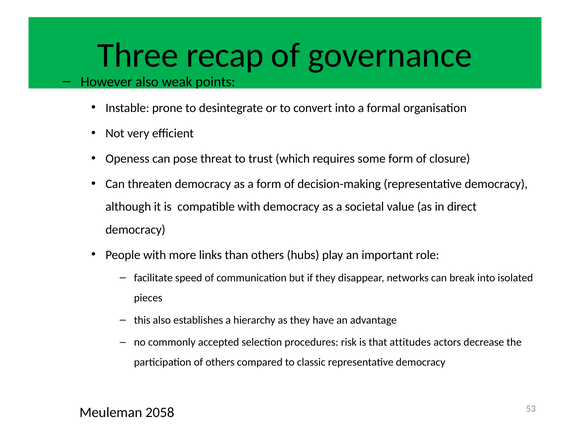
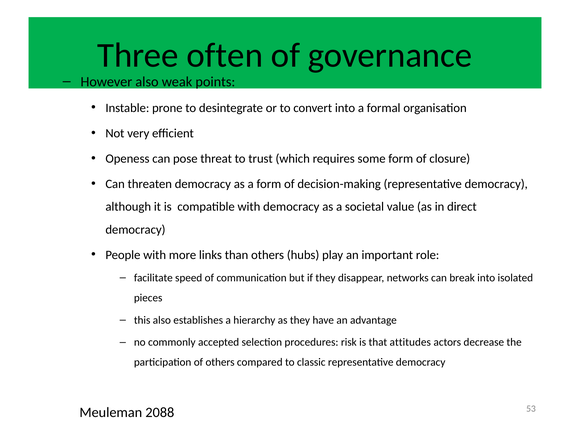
recap: recap -> often (225, 55)
2058: 2058 -> 2088 (160, 412)
